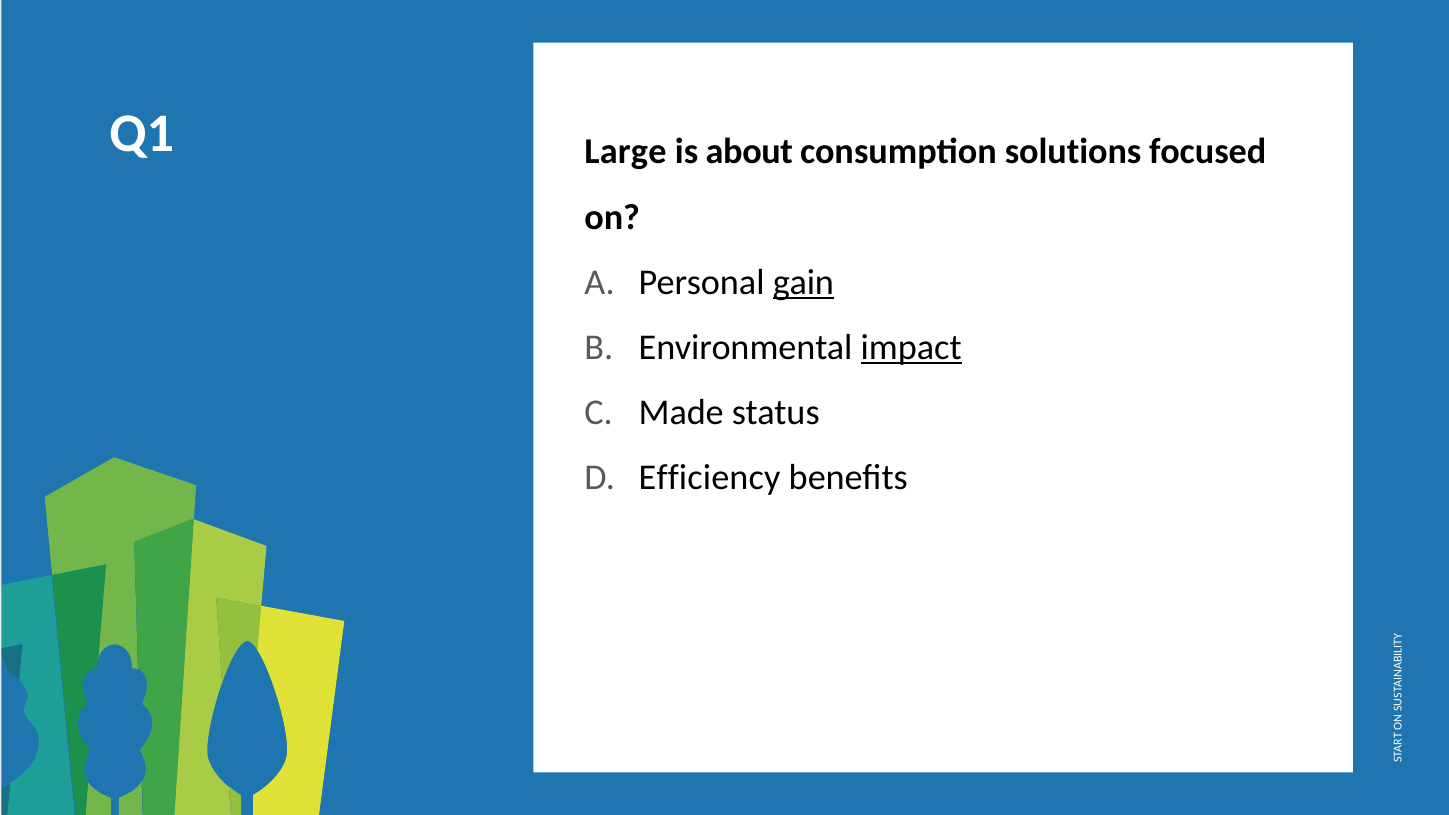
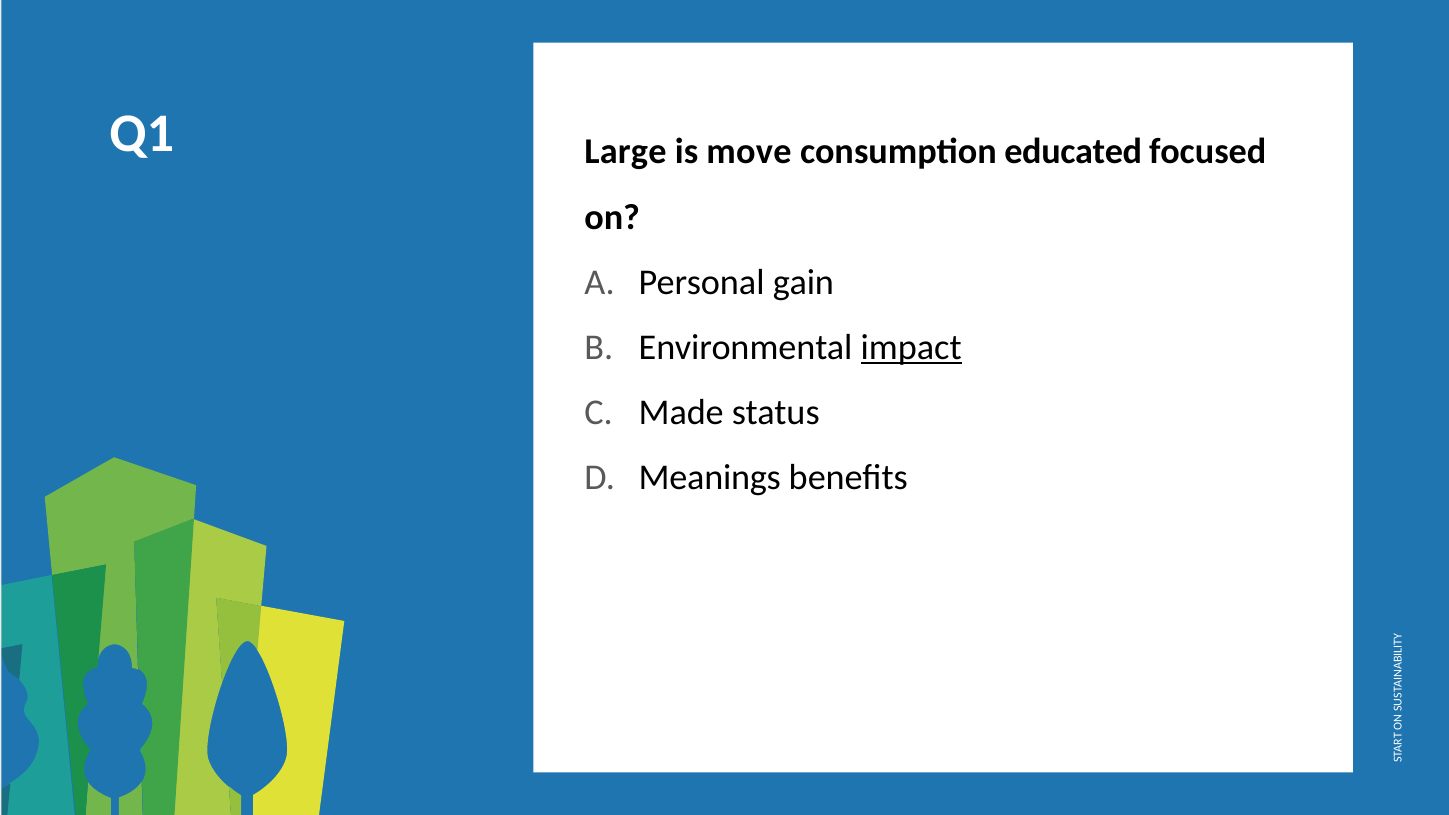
about: about -> move (749, 152)
solutions: solutions -> educated (1073, 152)
gain underline: present -> none (803, 282)
Efficiency: Efficiency -> Meanings (710, 478)
